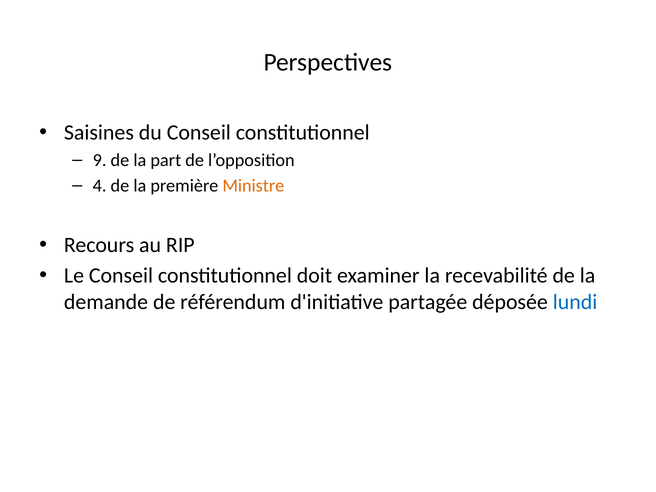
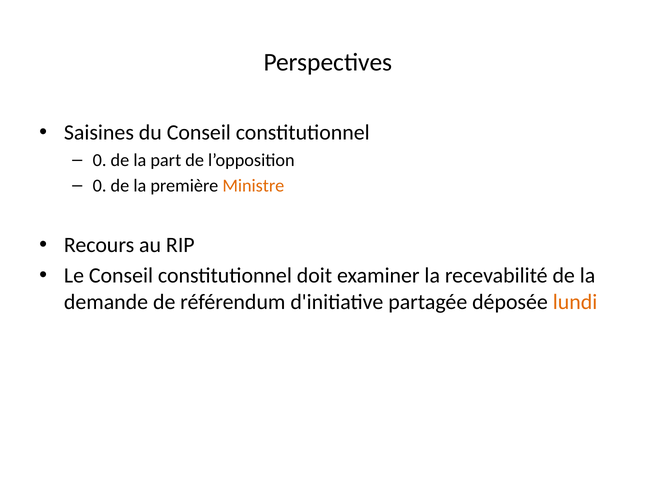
9: 9 -> 0 (100, 160)
4: 4 -> 0 (100, 186)
lundi colour: blue -> orange (575, 302)
